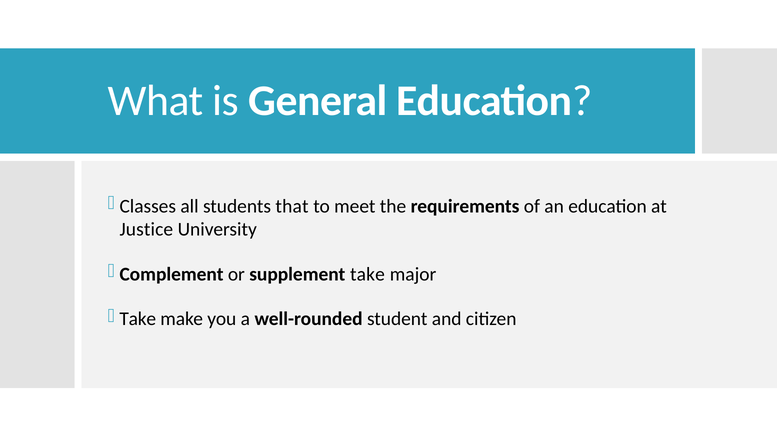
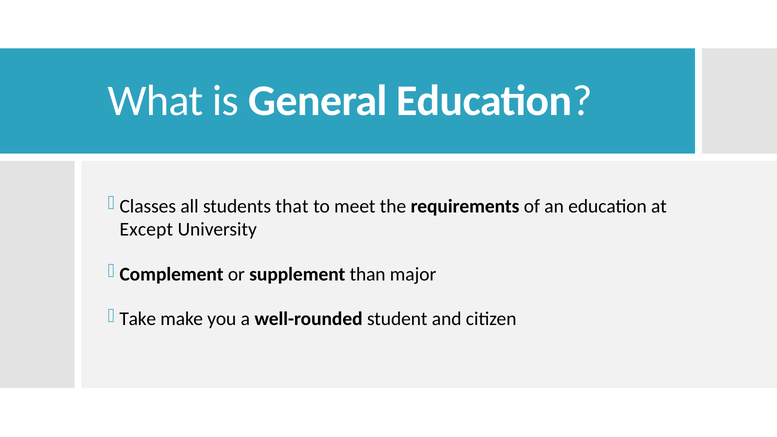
Justice: Justice -> Except (146, 230)
supplement take: take -> than (368, 274)
